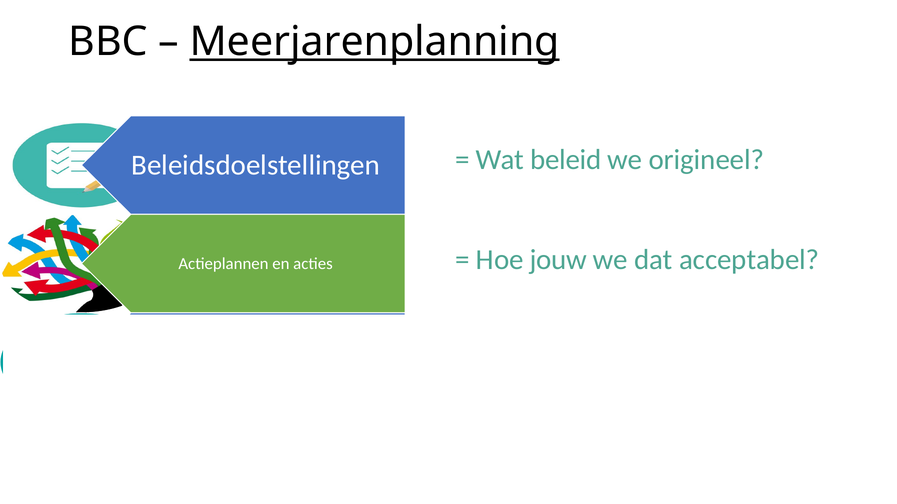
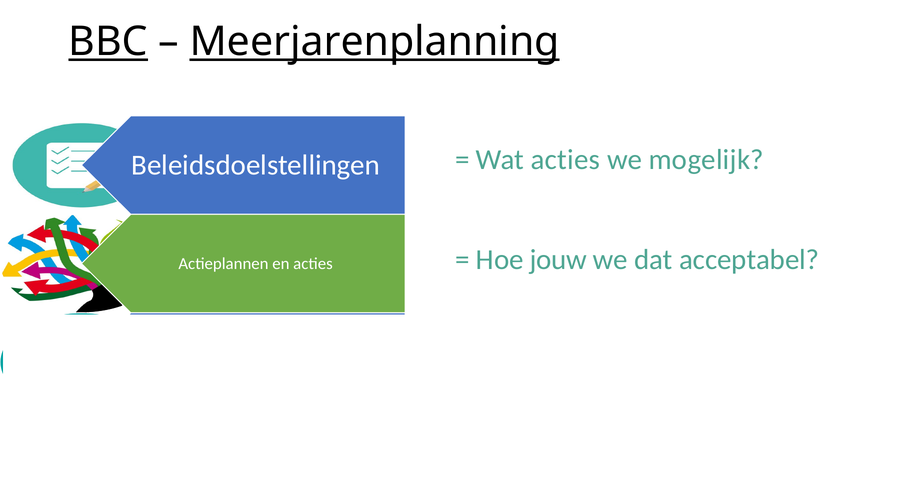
BBC underline: none -> present (108, 42)
Wat beleid: beleid -> acties (565, 160)
origineel: origineel -> mogelijk (706, 160)
